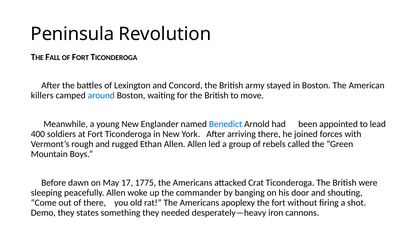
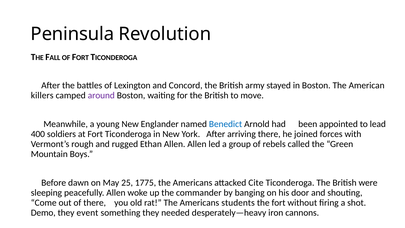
around colour: blue -> purple (101, 95)
17: 17 -> 25 (127, 182)
Crat: Crat -> Cite (256, 182)
apoplexy: apoplexy -> students (238, 203)
states: states -> event (87, 213)
